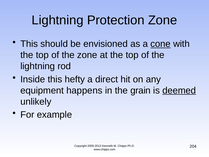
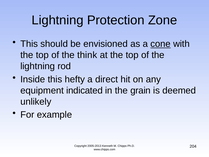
the zone: zone -> think (87, 55)
happens: happens -> indicated (84, 90)
deemed underline: present -> none (179, 90)
